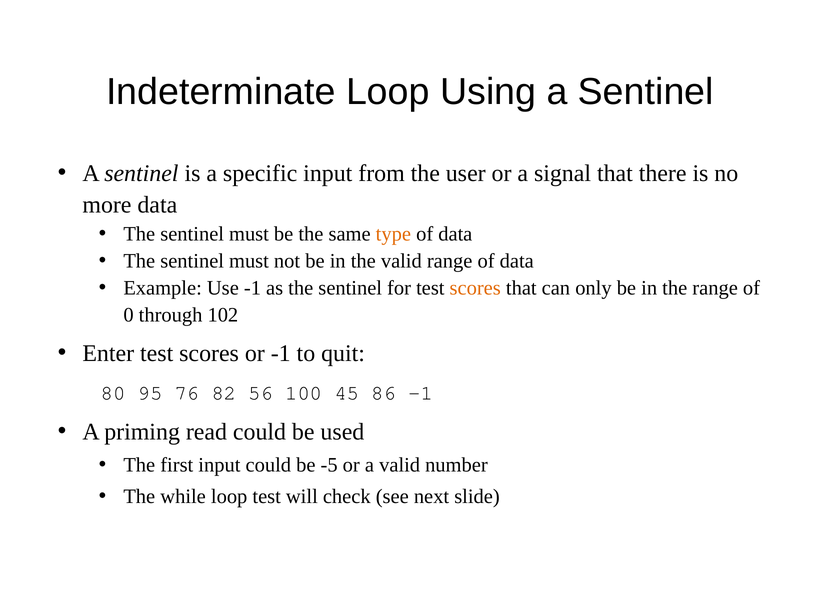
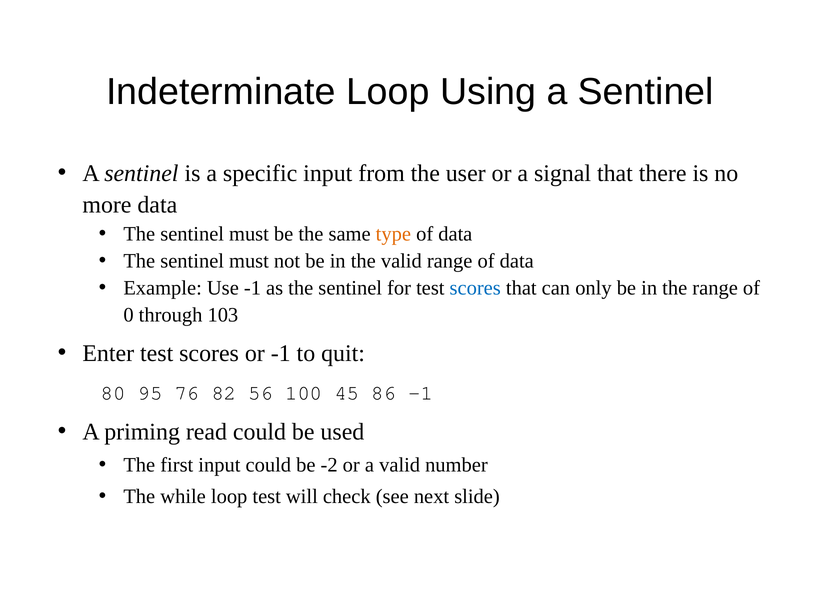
scores colour: orange -> blue (475, 288)
102: 102 -> 103 (223, 315)
-5: -5 -> -2 (329, 465)
